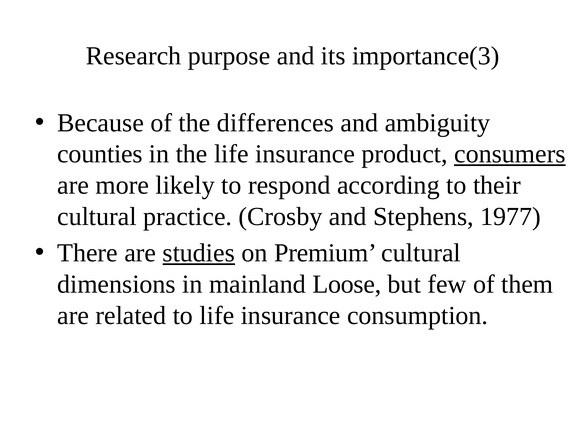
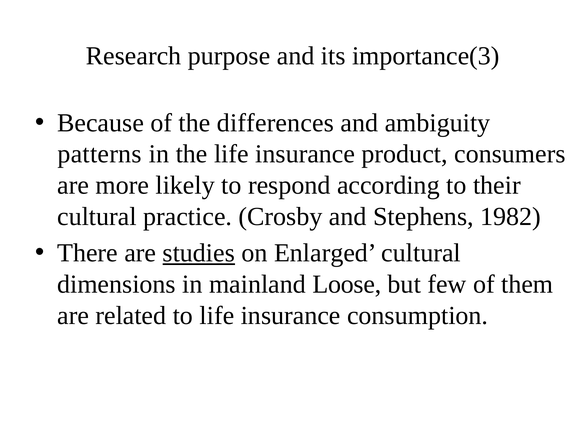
counties: counties -> patterns (100, 154)
consumers underline: present -> none (510, 154)
1977: 1977 -> 1982 (511, 217)
Premium: Premium -> Enlarged (325, 253)
